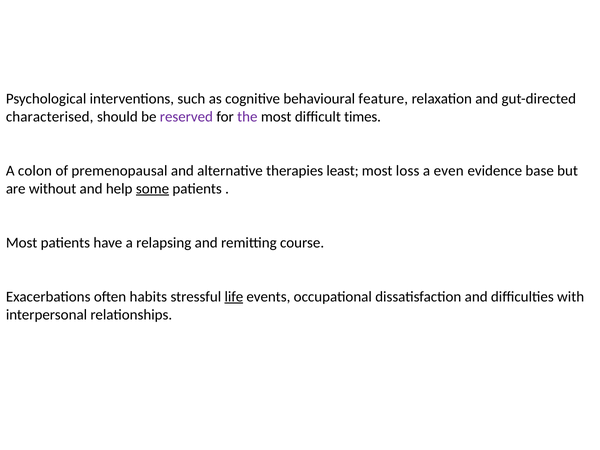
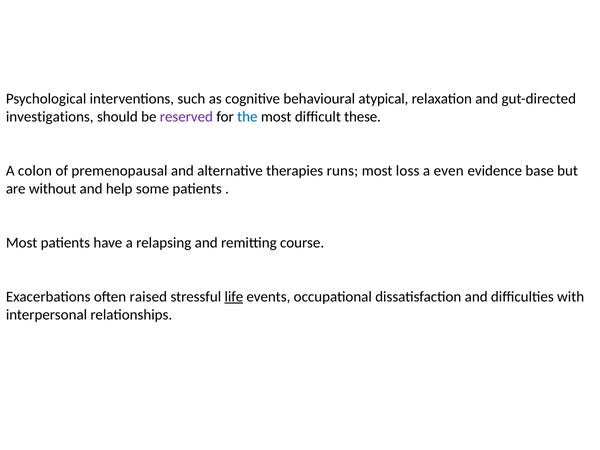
feature: feature -> atypical (383, 99)
characterised: characterised -> investigations (50, 117)
the colour: purple -> blue (247, 117)
times: times -> these (363, 117)
least: least -> runs (342, 171)
some underline: present -> none (153, 189)
habits: habits -> raised (148, 297)
